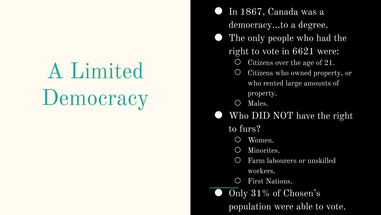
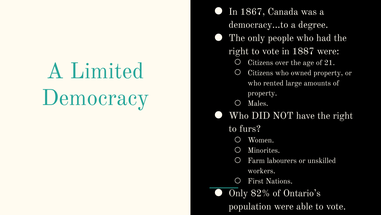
6621: 6621 -> 1887 (303, 51)
31%: 31% -> 82% (260, 193)
Chosen’s: Chosen’s -> Ontario’s (302, 193)
